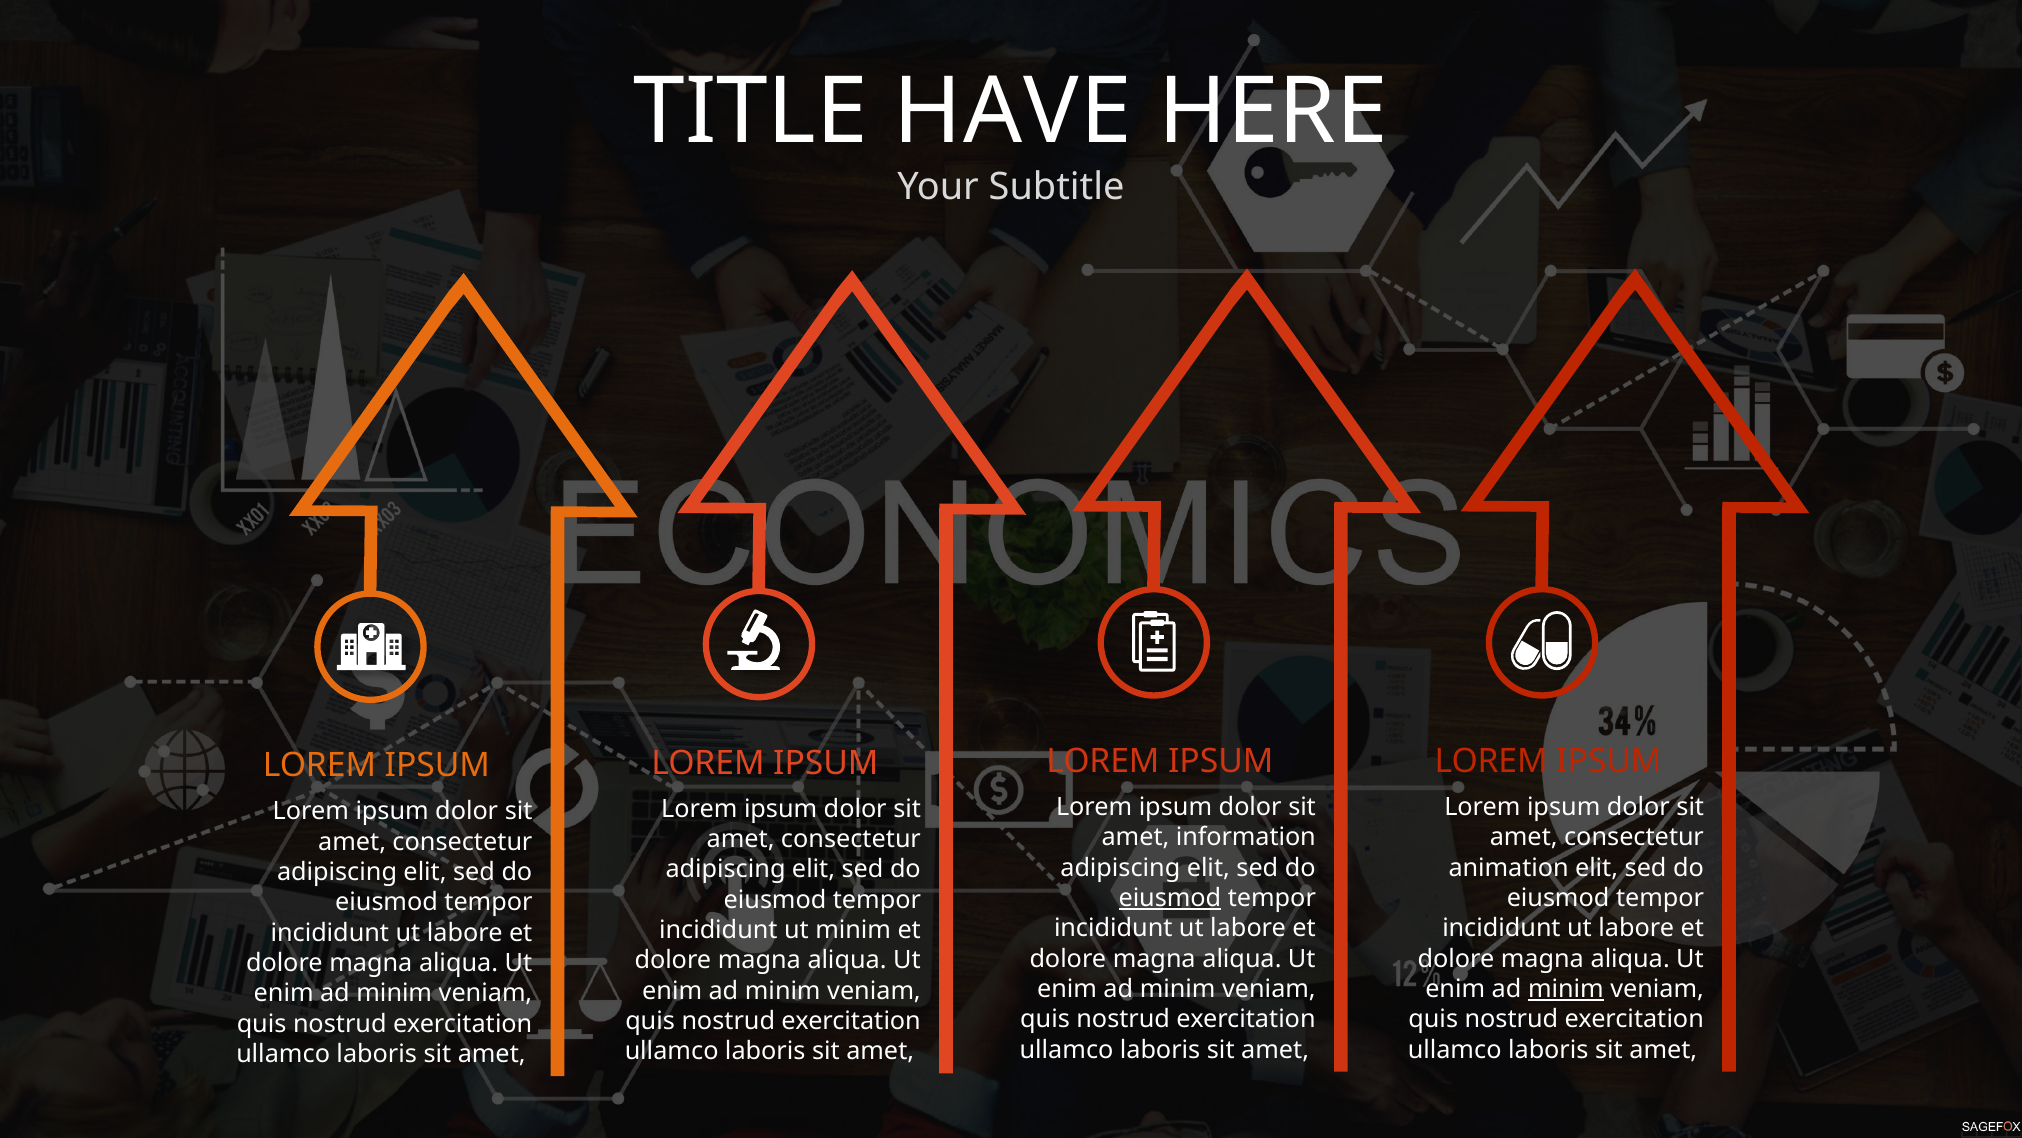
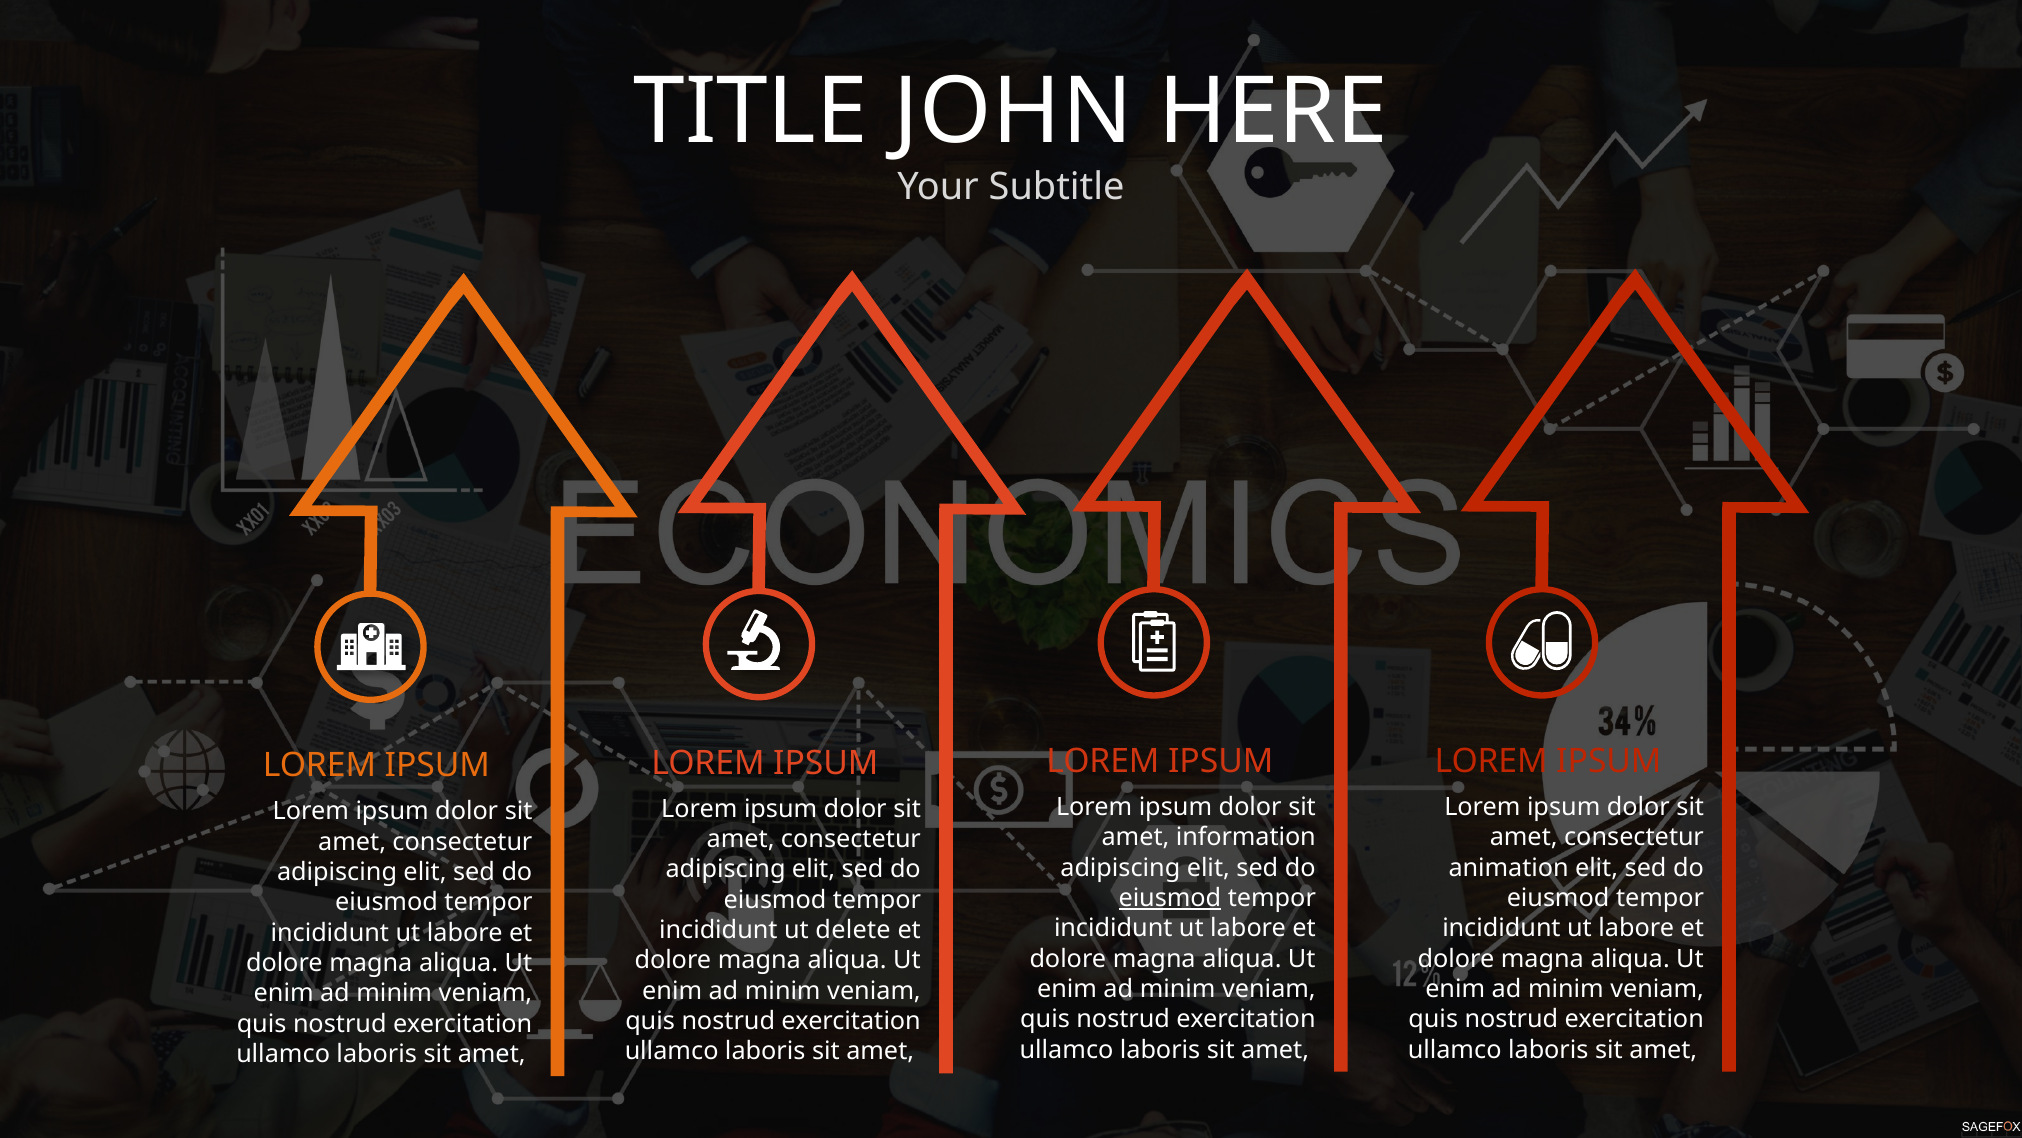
HAVE: HAVE -> JOHN (1013, 112)
ut minim: minim -> delete (853, 930)
minim underline: present -> none (1566, 989)
